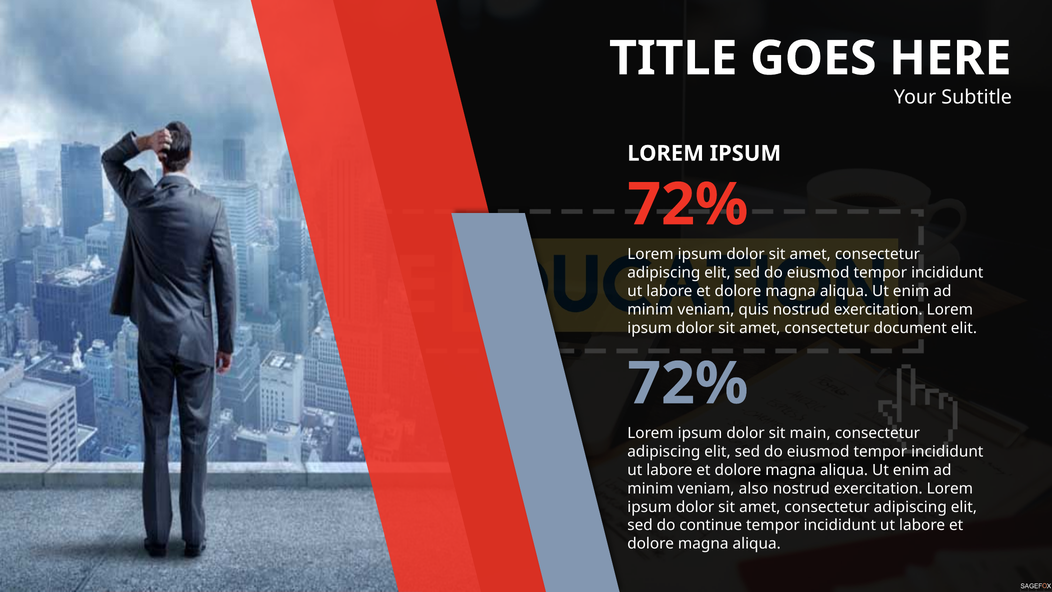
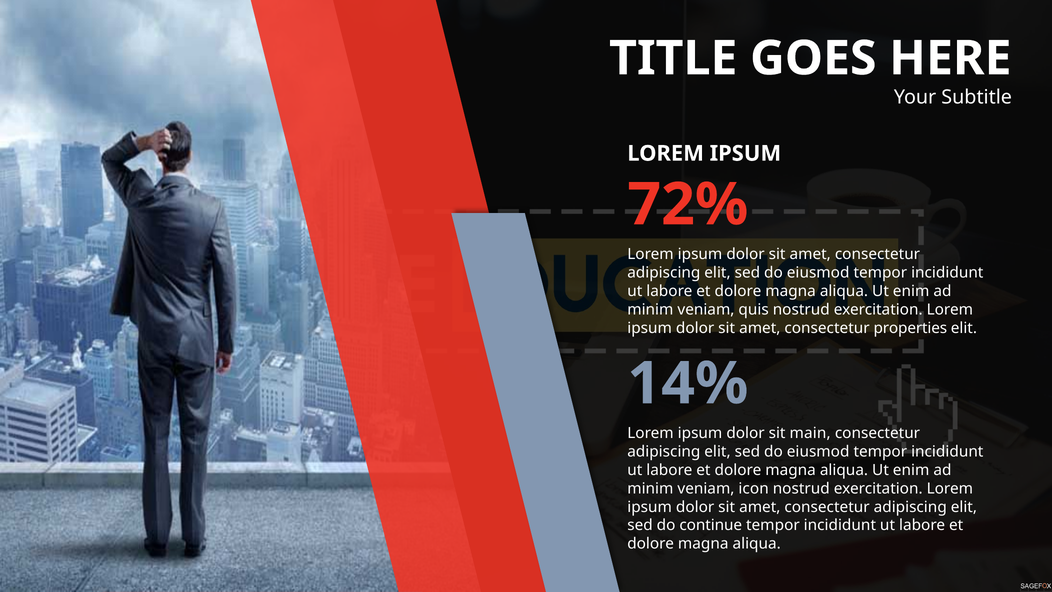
document: document -> properties (910, 328)
72%: 72% -> 14% (688, 384)
also: also -> icon (754, 488)
